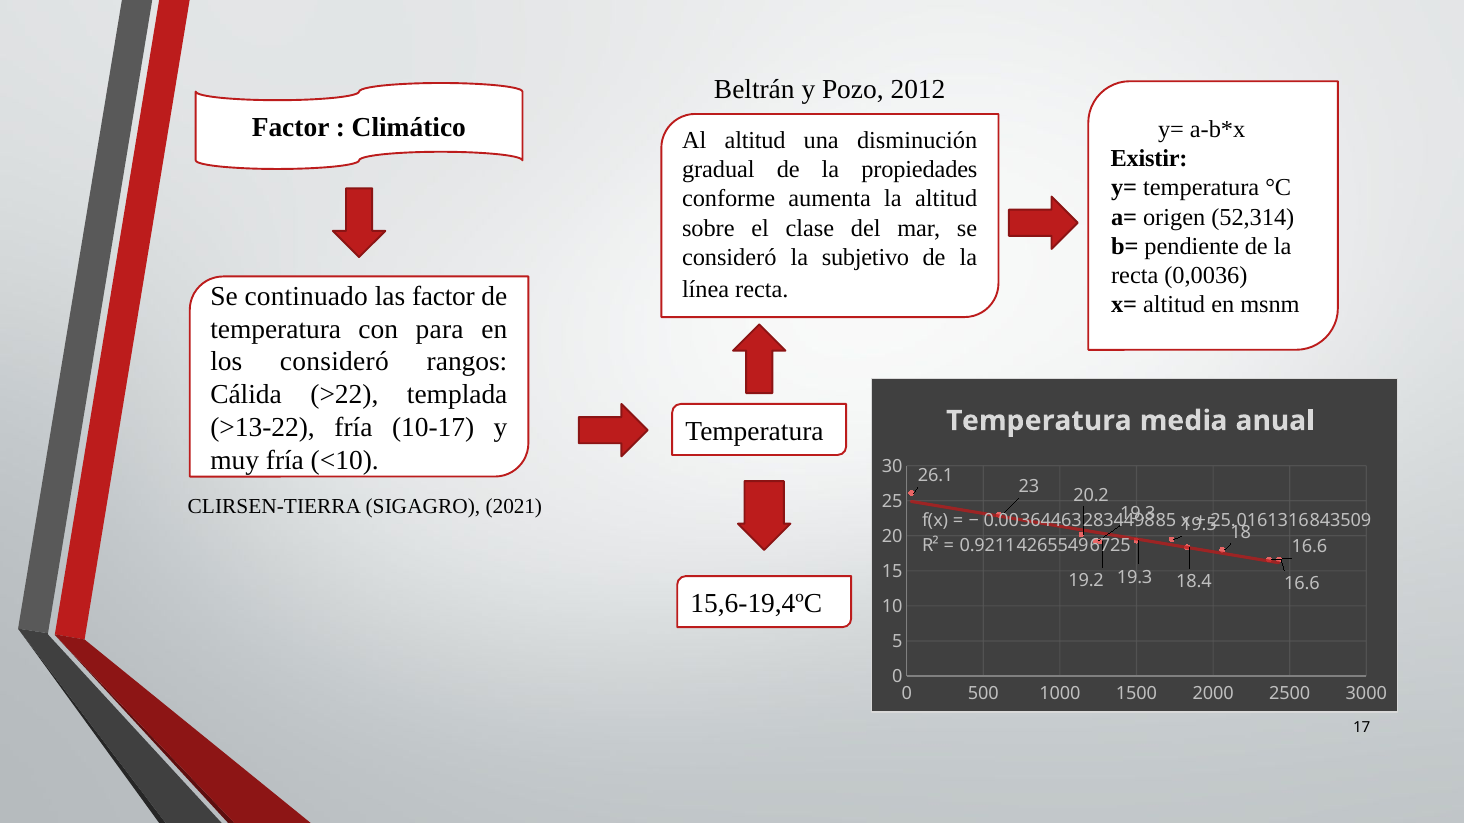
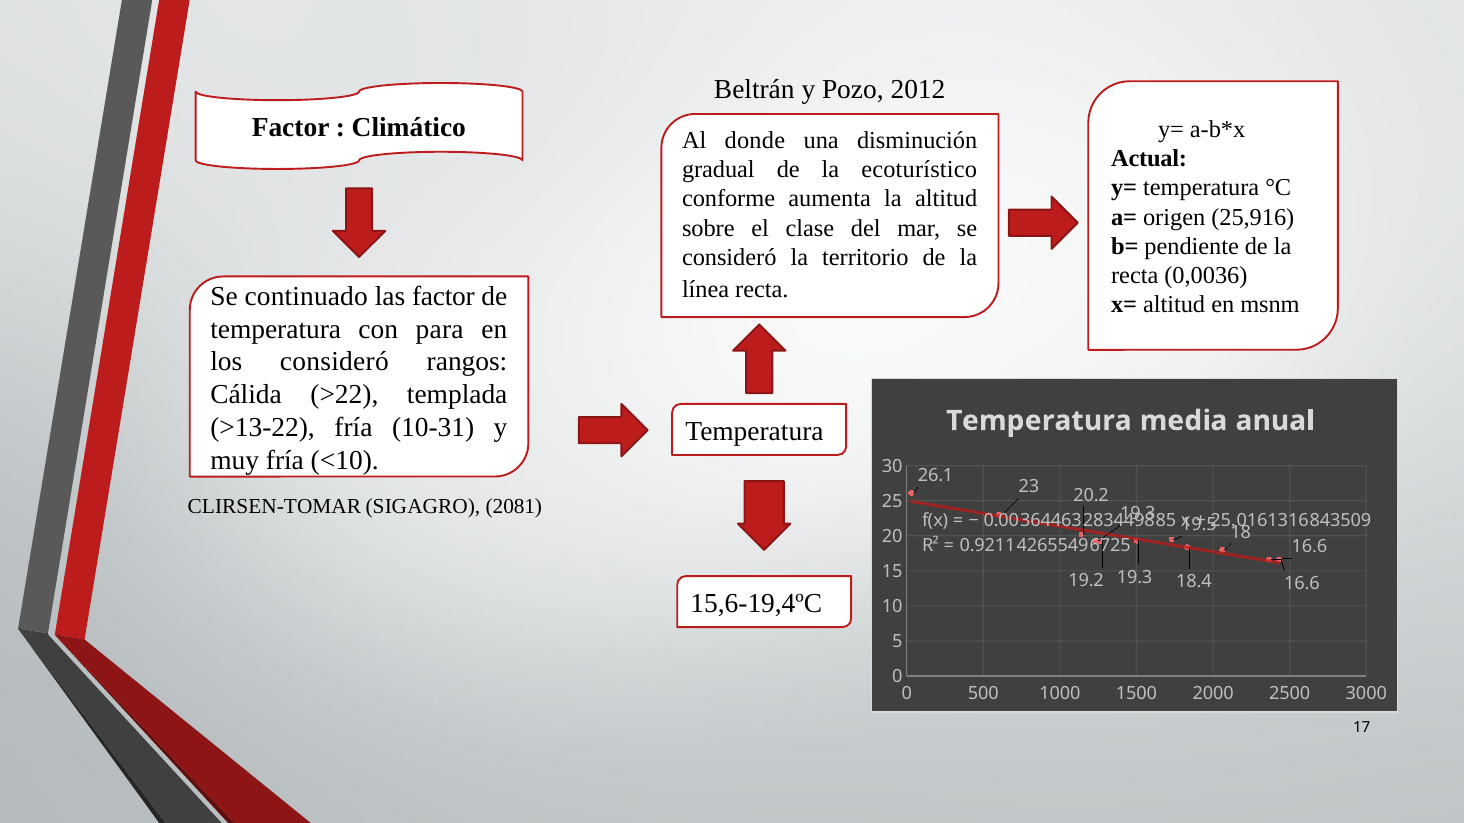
Al altitud: altitud -> donde (755, 140)
Existir: Existir -> Actual (1149, 159)
propiedades: propiedades -> ecoturístico (919, 170)
52,314: 52,314 -> 25,916 (1253, 217)
subjetivo: subjetivo -> territorio (865, 258)
10-17: 10-17 -> 10-31 (433, 428)
CLIRSEN-TIERRA: CLIRSEN-TIERRA -> CLIRSEN-TOMAR (274, 507)
2021: 2021 -> 2081 (514, 507)
